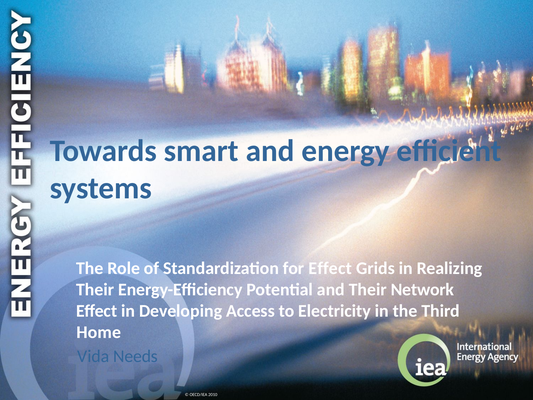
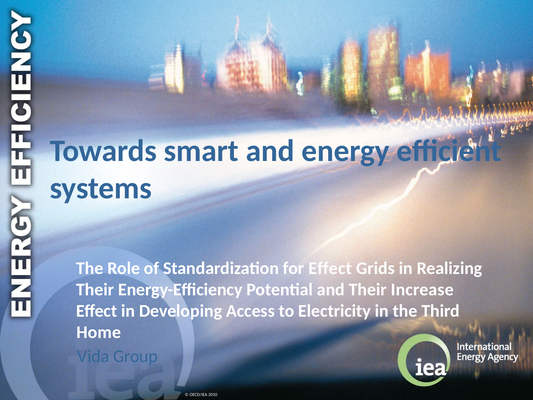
Network: Network -> Increase (422, 289)
Needs: Needs -> Group (135, 356)
